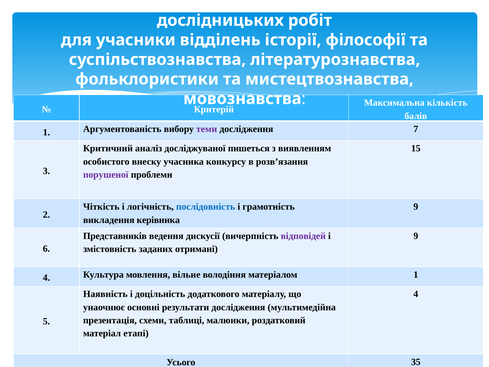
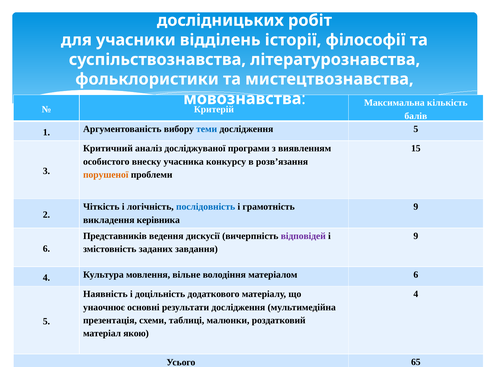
теми colour: purple -> blue (207, 129)
дослідження 7: 7 -> 5 (416, 129)
пишеться: пишеться -> програми (249, 148)
порушеної colour: purple -> orange (106, 175)
отримані: отримані -> завдання (196, 249)
матеріалом 1: 1 -> 6 (416, 274)
етапі: етапі -> якою (136, 333)
35: 35 -> 65 (416, 362)
